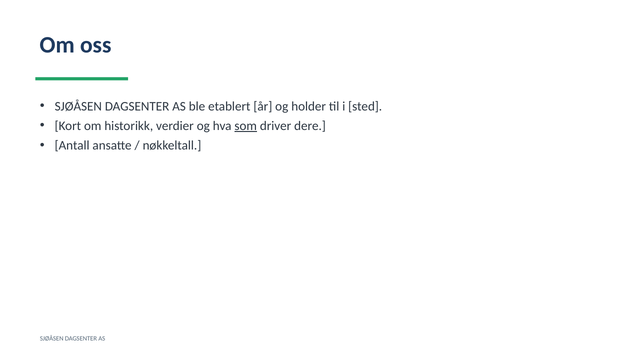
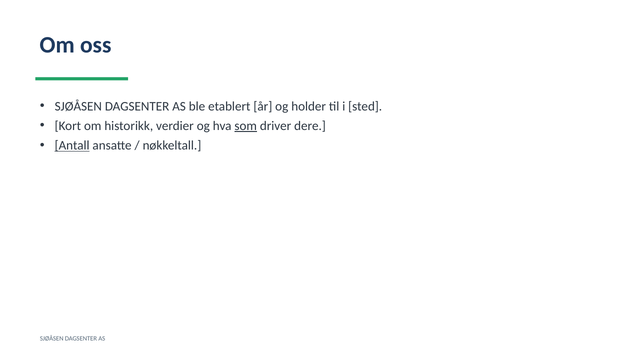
Antall underline: none -> present (72, 146)
